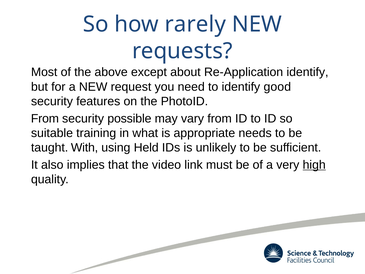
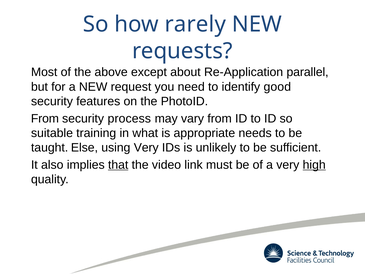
Re-Application identify: identify -> parallel (308, 72)
possible: possible -> process (129, 118)
With: With -> Else (84, 148)
using Held: Held -> Very (146, 148)
that underline: none -> present (118, 165)
